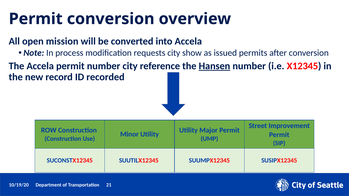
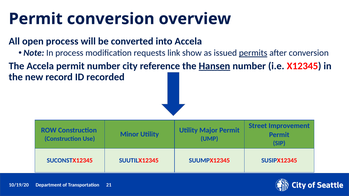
open mission: mission -> process (62, 41)
requests city: city -> link (174, 53)
permits underline: none -> present (253, 53)
